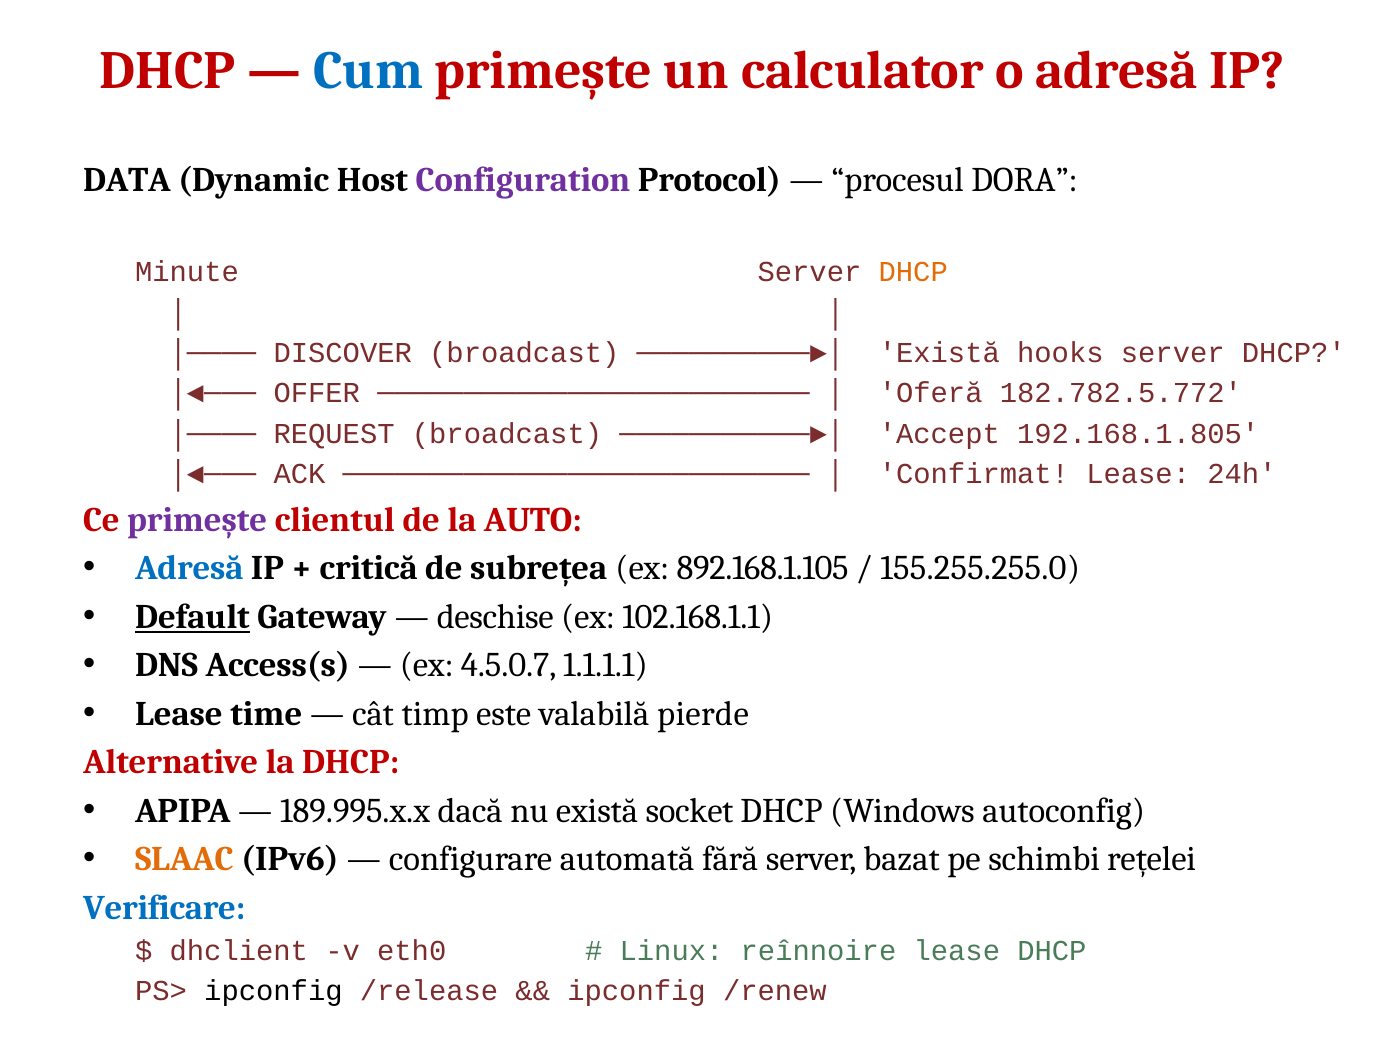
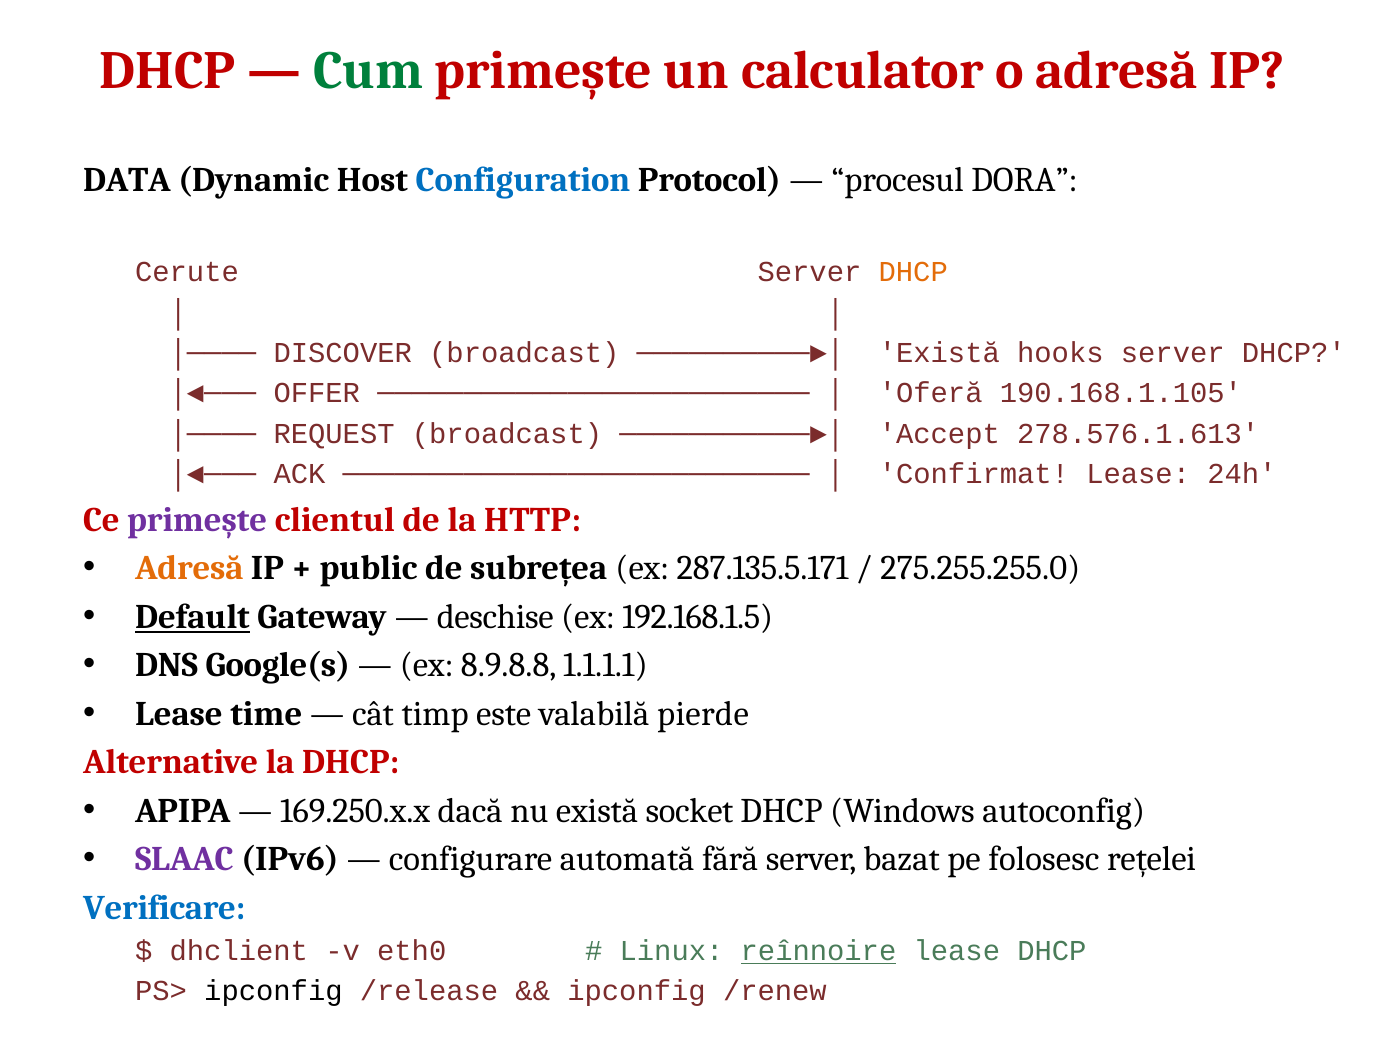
Cum colour: blue -> green (368, 71)
Configuration colour: purple -> blue (523, 180)
Minute: Minute -> Cerute (187, 272)
182.782.5.772: 182.782.5.772 -> 190.168.1.105 (1121, 393)
192.168.1.805: 192.168.1.805 -> 278.576.1.613 (1138, 434)
AUTO: AUTO -> HTTP (533, 520)
Adresă colour: blue -> orange (189, 568)
critică: critică -> public (369, 568)
892.168.1.105: 892.168.1.105 -> 287.135.5.171 (762, 568)
155.255.255.0: 155.255.255.0 -> 275.255.255.0 (980, 568)
102.168.1.1: 102.168.1.1 -> 192.168.1.5 (698, 617)
Access(s: Access(s -> Google(s (278, 665)
4.5.0.7: 4.5.0.7 -> 8.9.8.8 (509, 665)
189.995.x.x: 189.995.x.x -> 169.250.x.x (355, 810)
SLAAC colour: orange -> purple (184, 859)
schimbi: schimbi -> folosesc (1044, 859)
reînnoire underline: none -> present (819, 951)
